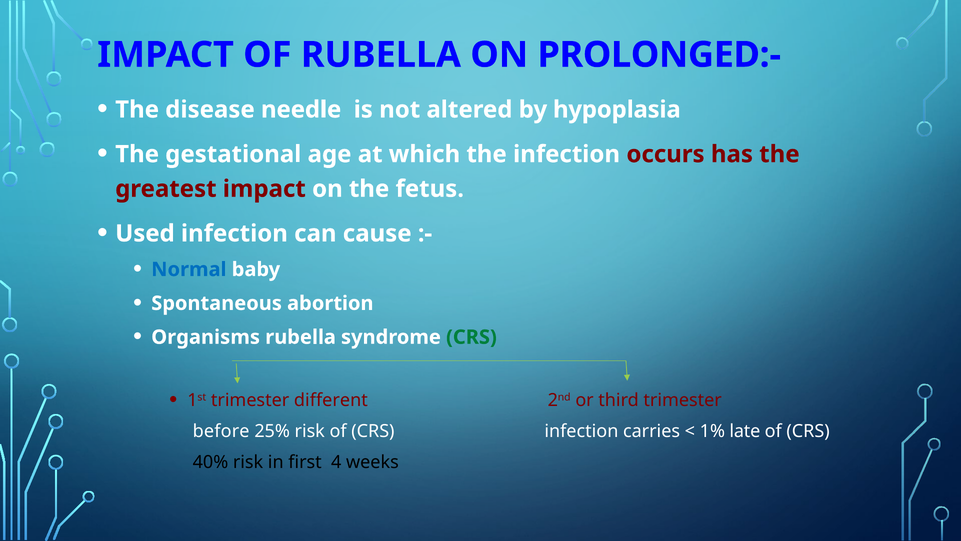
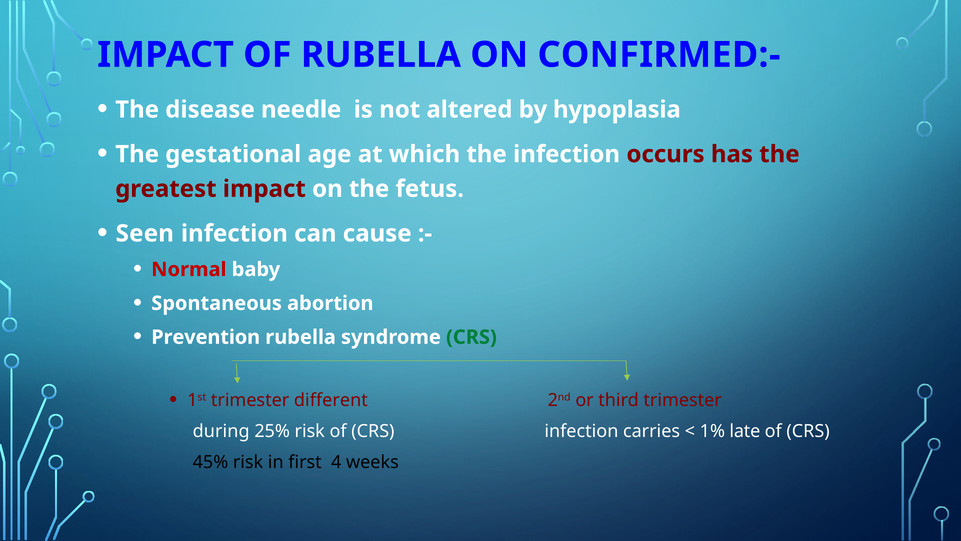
PROLONGED:-: PROLONGED:- -> CONFIRMED:- (659, 55)
Used: Used -> Seen (145, 233)
Normal colour: blue -> red (189, 269)
Organisms: Organisms -> Prevention (206, 337)
before: before -> during (221, 431)
40%: 40% -> 45% (210, 462)
